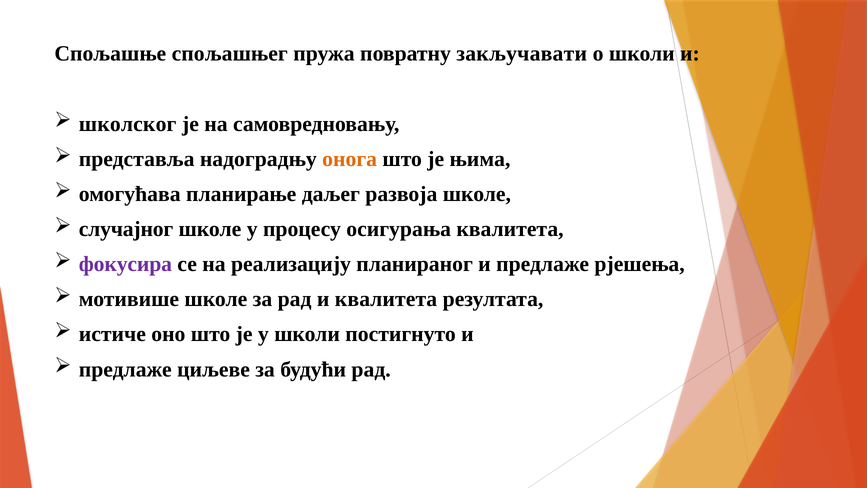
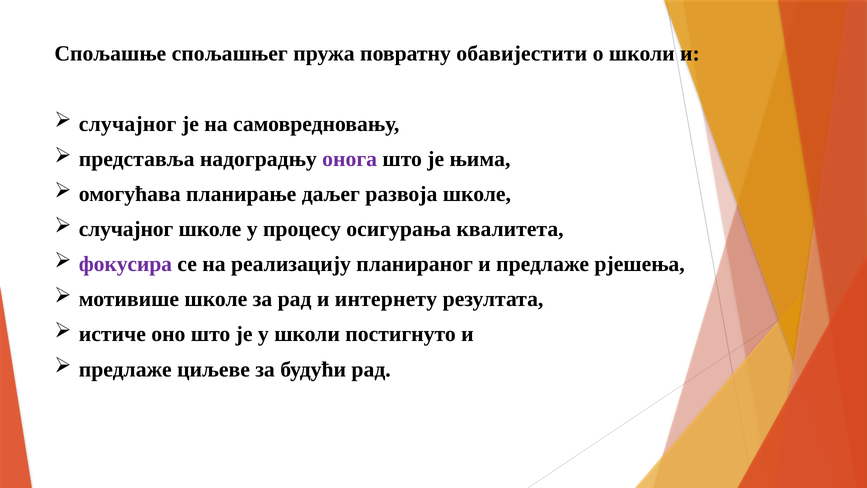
закључавати: закључавати -> обавијестити (522, 54)
школског: школског -> случајног (128, 124)
онога colour: orange -> purple (350, 159)
и квалитета: квалитета -> интернету (386, 299)
